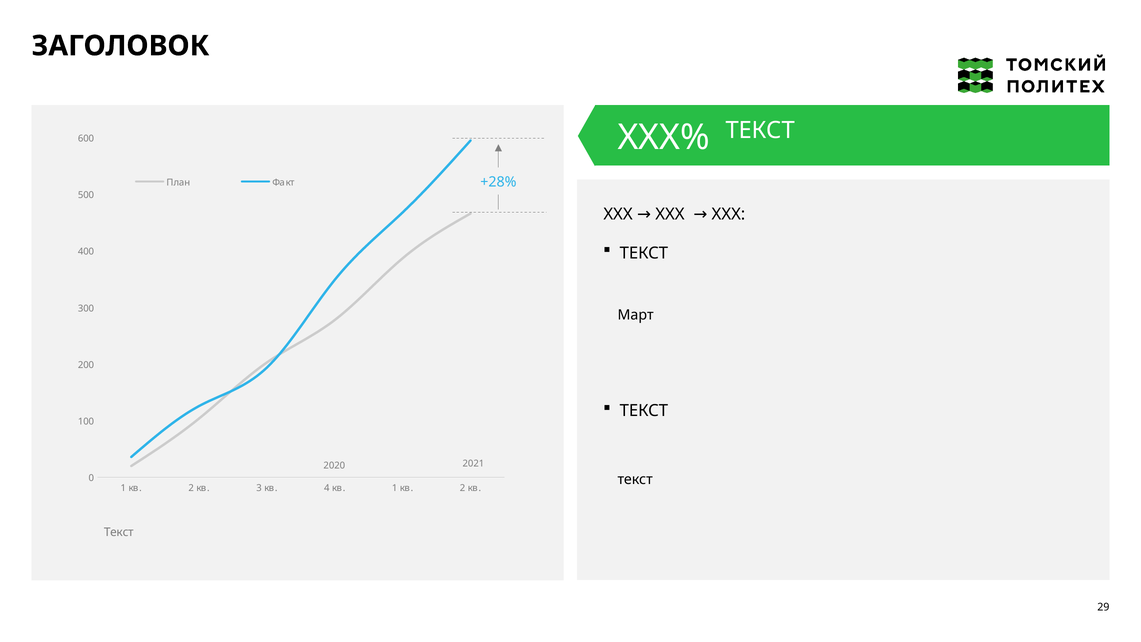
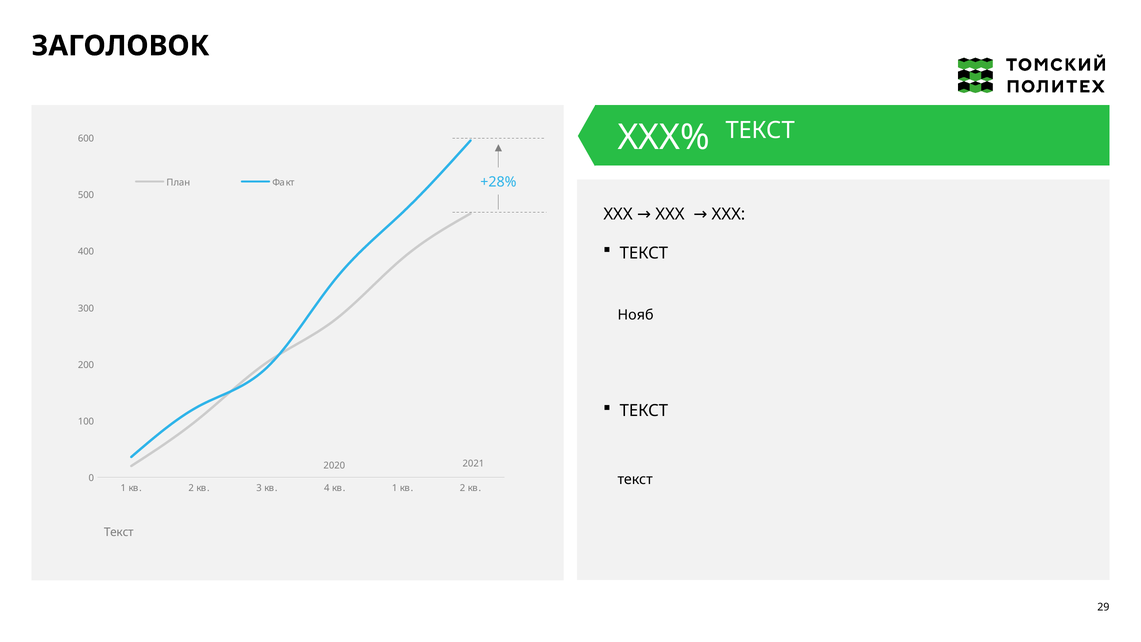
Март: Март -> Нояб (636, 315)
